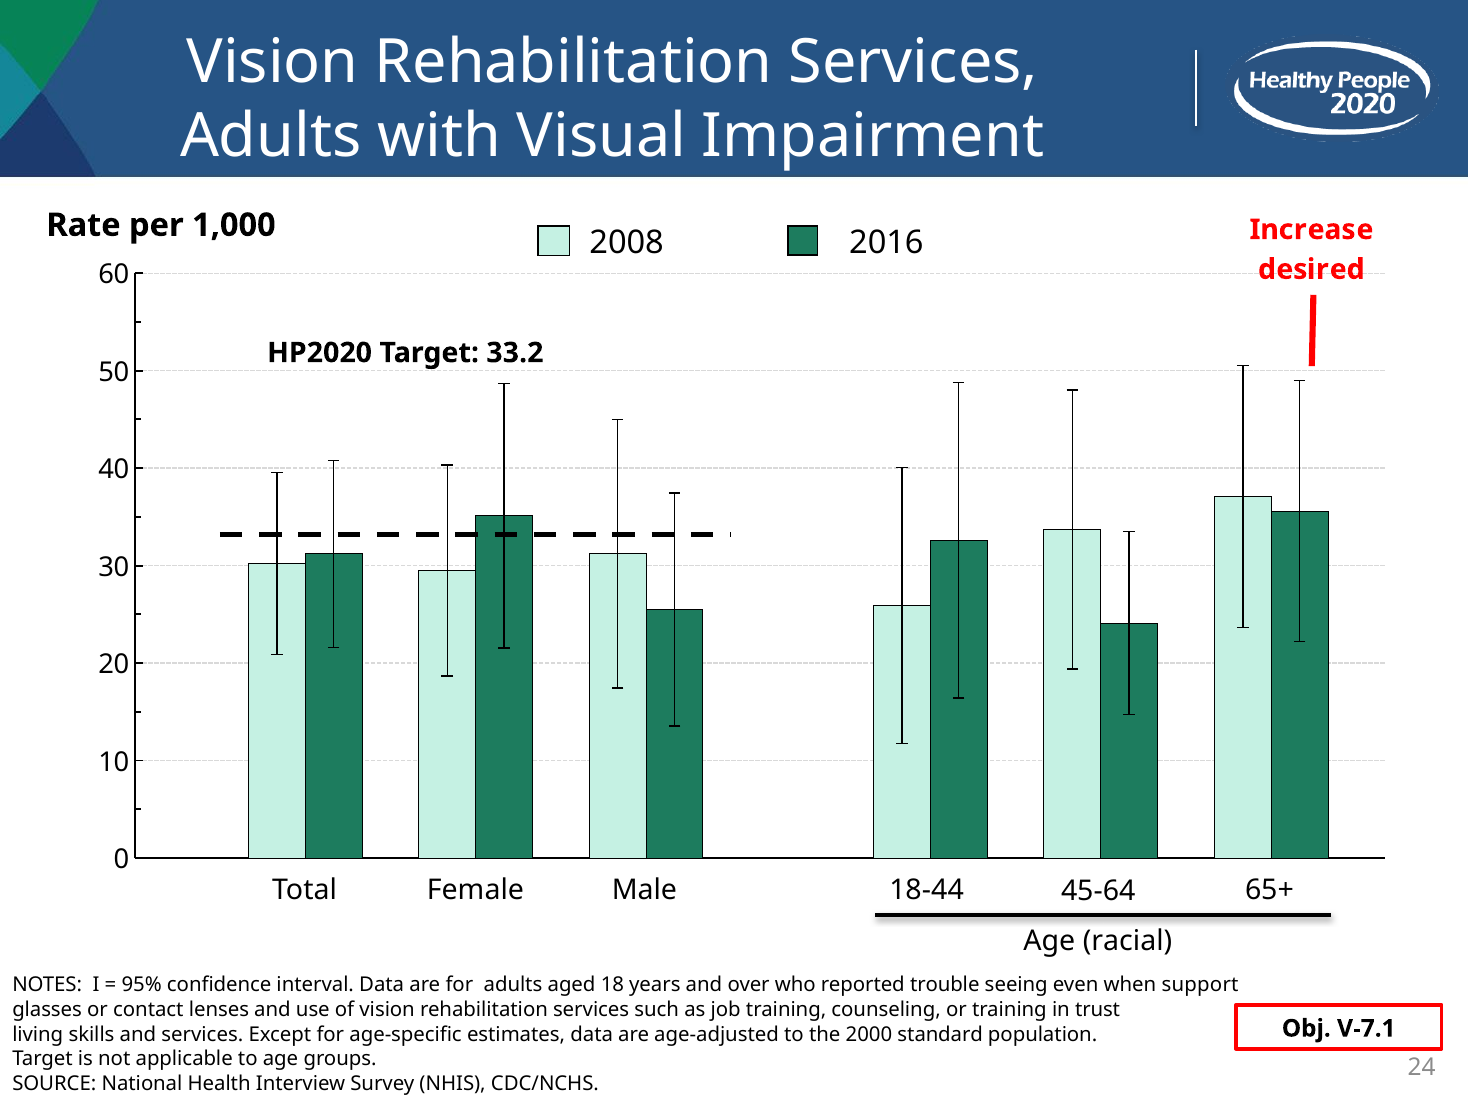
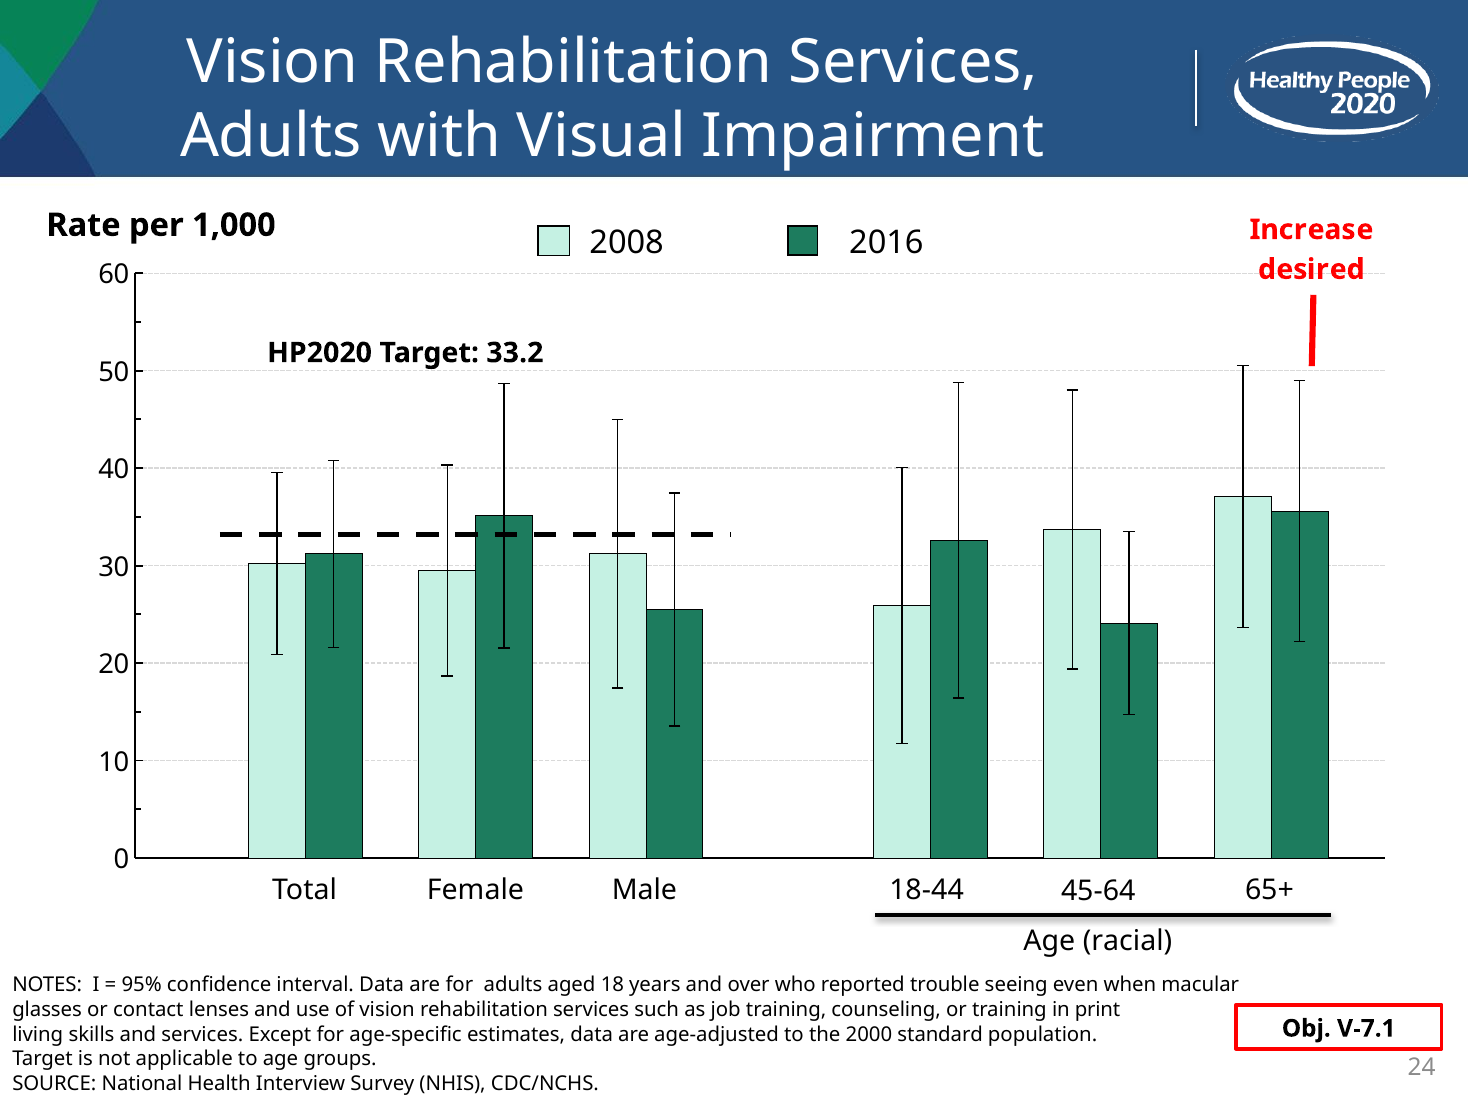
support: support -> macular (1200, 985)
trust: trust -> print (1098, 1010)
